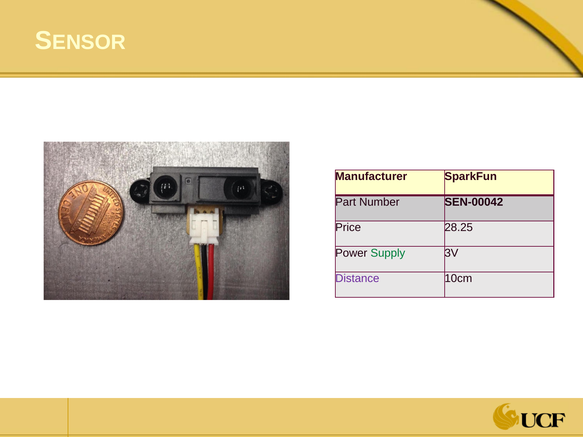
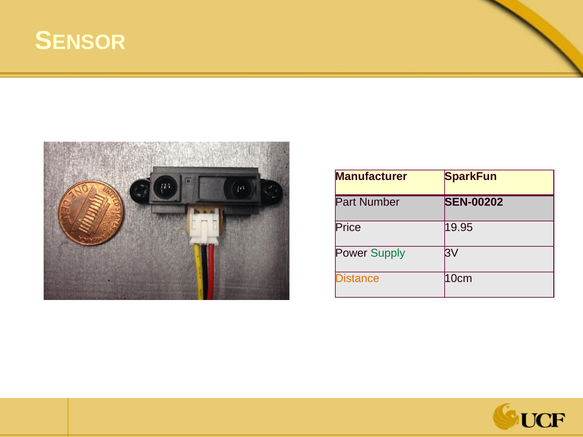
SEN-00042: SEN-00042 -> SEN-00202 (474, 202)
28.25: 28.25 -> 19.95 (459, 228)
Distance colour: purple -> orange (357, 279)
